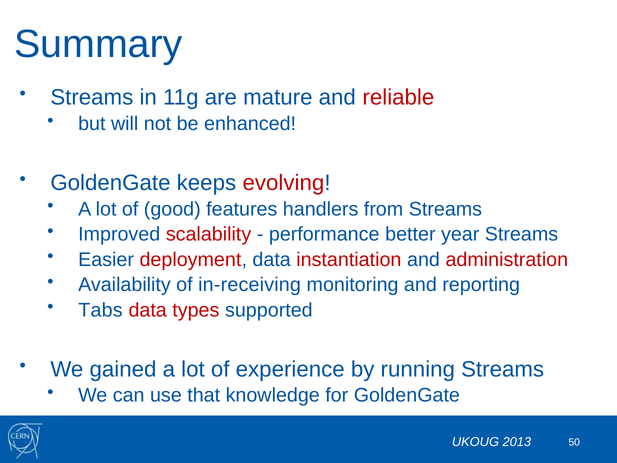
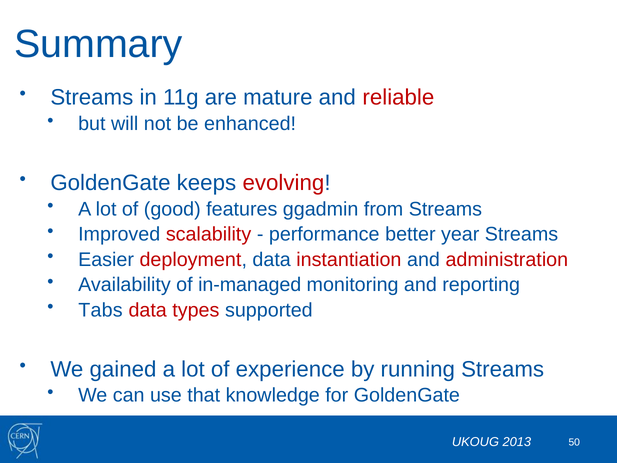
handlers: handlers -> ggadmin (321, 209)
in-receiving: in-receiving -> in-managed (250, 285)
